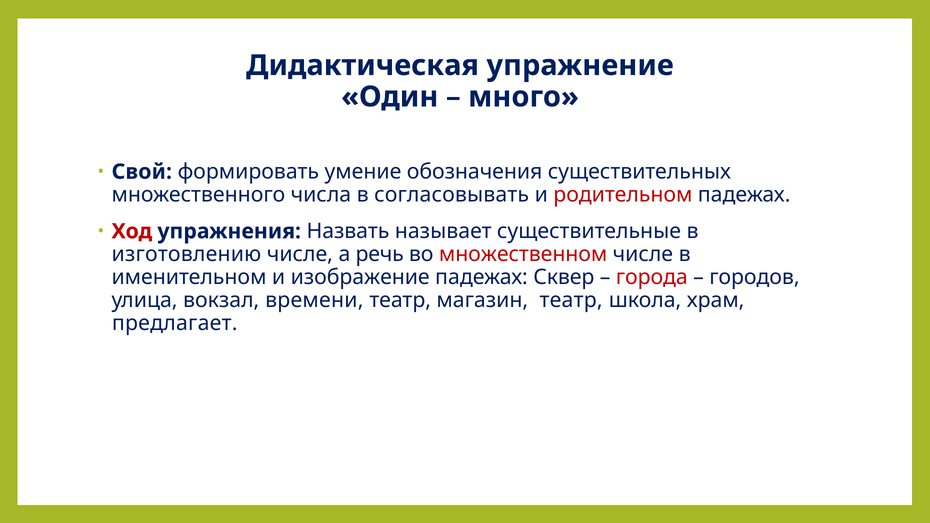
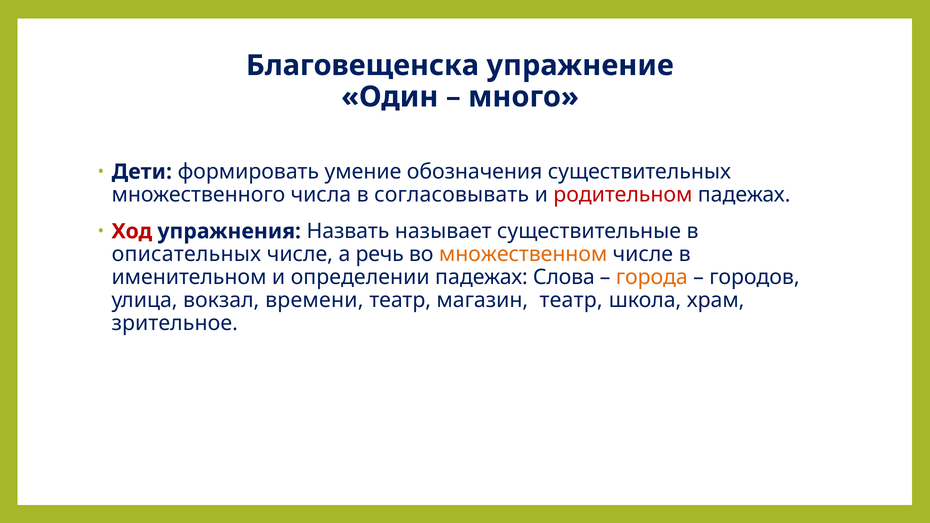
Дидактическая: Дидактическая -> Благовещенска (362, 65)
Свой: Свой -> Дети (142, 172)
изготовлению: изготовлению -> описательных (186, 254)
множественном colour: red -> orange (523, 254)
изображение: изображение -> определении (360, 277)
Сквер: Сквер -> Слова (564, 277)
города colour: red -> orange (652, 277)
предлагает: предлагает -> зрительное (175, 323)
